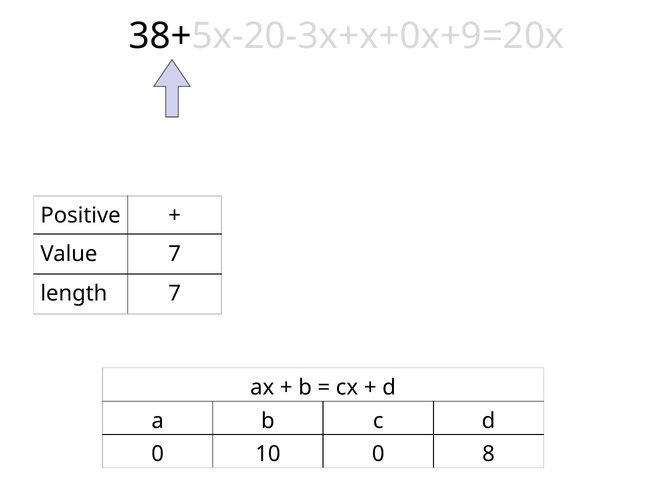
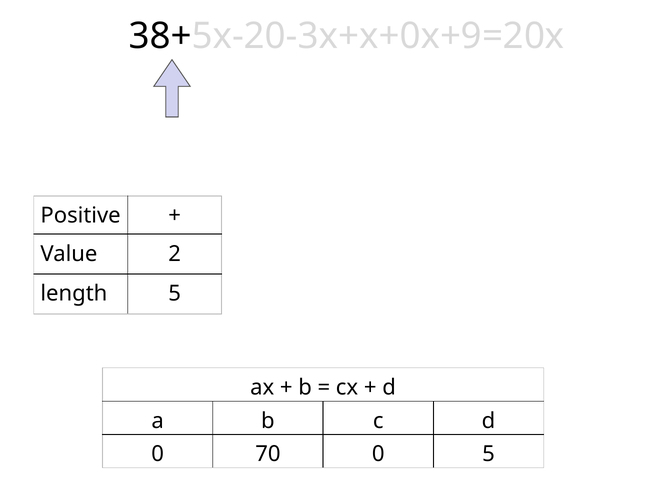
Value 7: 7 -> 2 (175, 254)
length 7: 7 -> 5 (175, 294)
10: 10 -> 70 (268, 455)
0 8: 8 -> 5 (489, 455)
